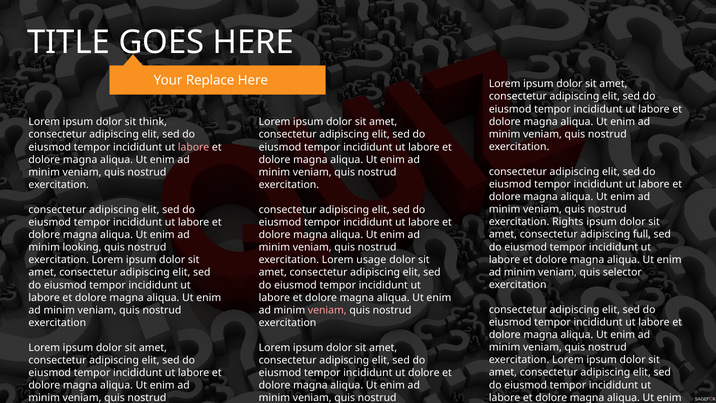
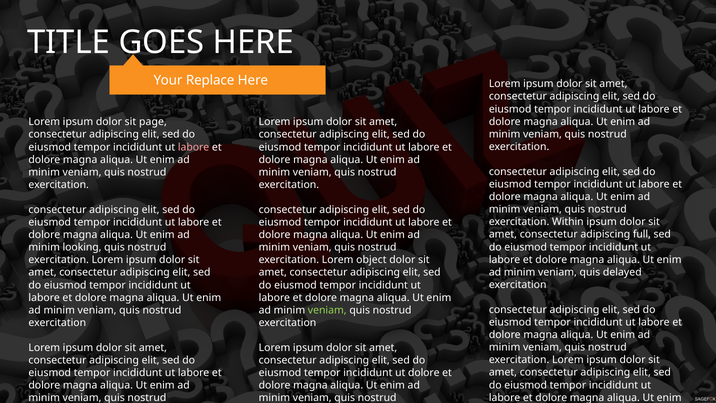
think: think -> page (153, 122)
Rights: Rights -> Within (568, 222)
usage: usage -> object (371, 260)
selector: selector -> delayed (622, 272)
veniam colour: pink -> light green (327, 310)
